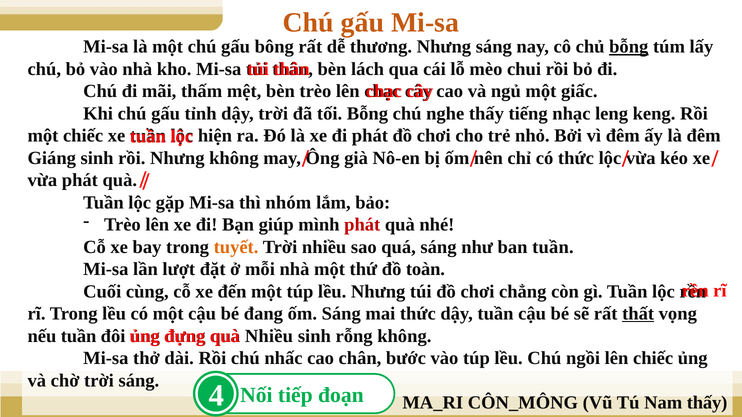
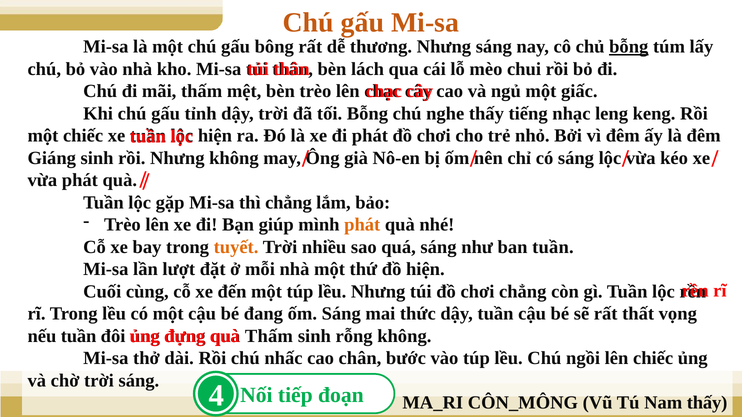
có thức: thức -> sáng (576, 158)
thì nhóm: nhóm -> chẳng (289, 203)
phát colour: red -> orange (362, 225)
đồ toàn: toàn -> hiện (425, 269)
thất underline: present -> none (638, 314)
Nhiều: Nhiều -> Thấm (269, 336)
